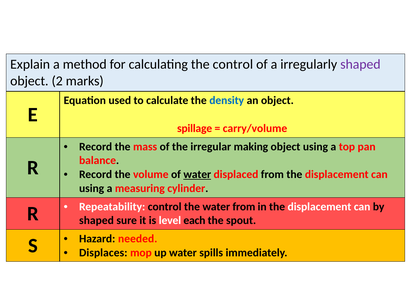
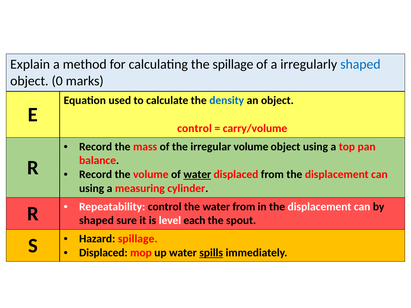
the control: control -> spillage (233, 64)
shaped colour: purple -> blue (360, 64)
2: 2 -> 0 (57, 81)
spillage: spillage -> control (195, 129)
irregular making: making -> volume (251, 147)
Hazard needed: needed -> spillage (138, 239)
Displaces: Displaces -> Displaced (103, 253)
spills underline: none -> present (211, 253)
